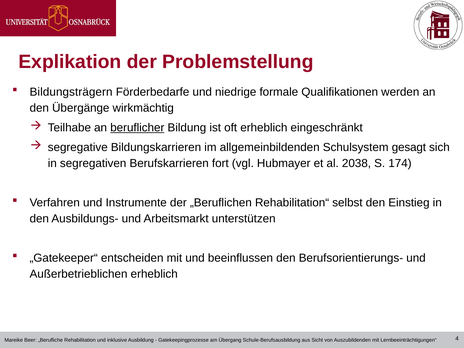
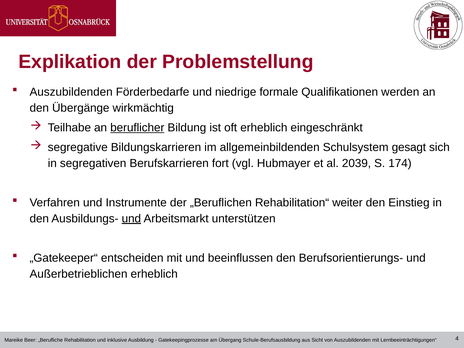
Bildungsträgern: Bildungsträgern -> Auszubildenden (71, 92)
2038: 2038 -> 2039 (356, 163)
selbst: selbst -> weiter (347, 203)
und underline: none -> present (131, 219)
